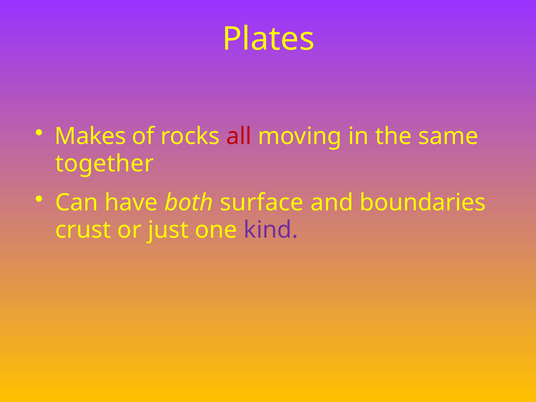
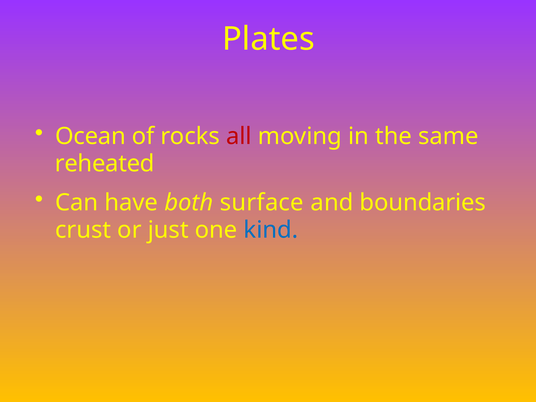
Makes: Makes -> Ocean (90, 136)
together: together -> reheated (105, 164)
kind colour: purple -> blue (271, 230)
